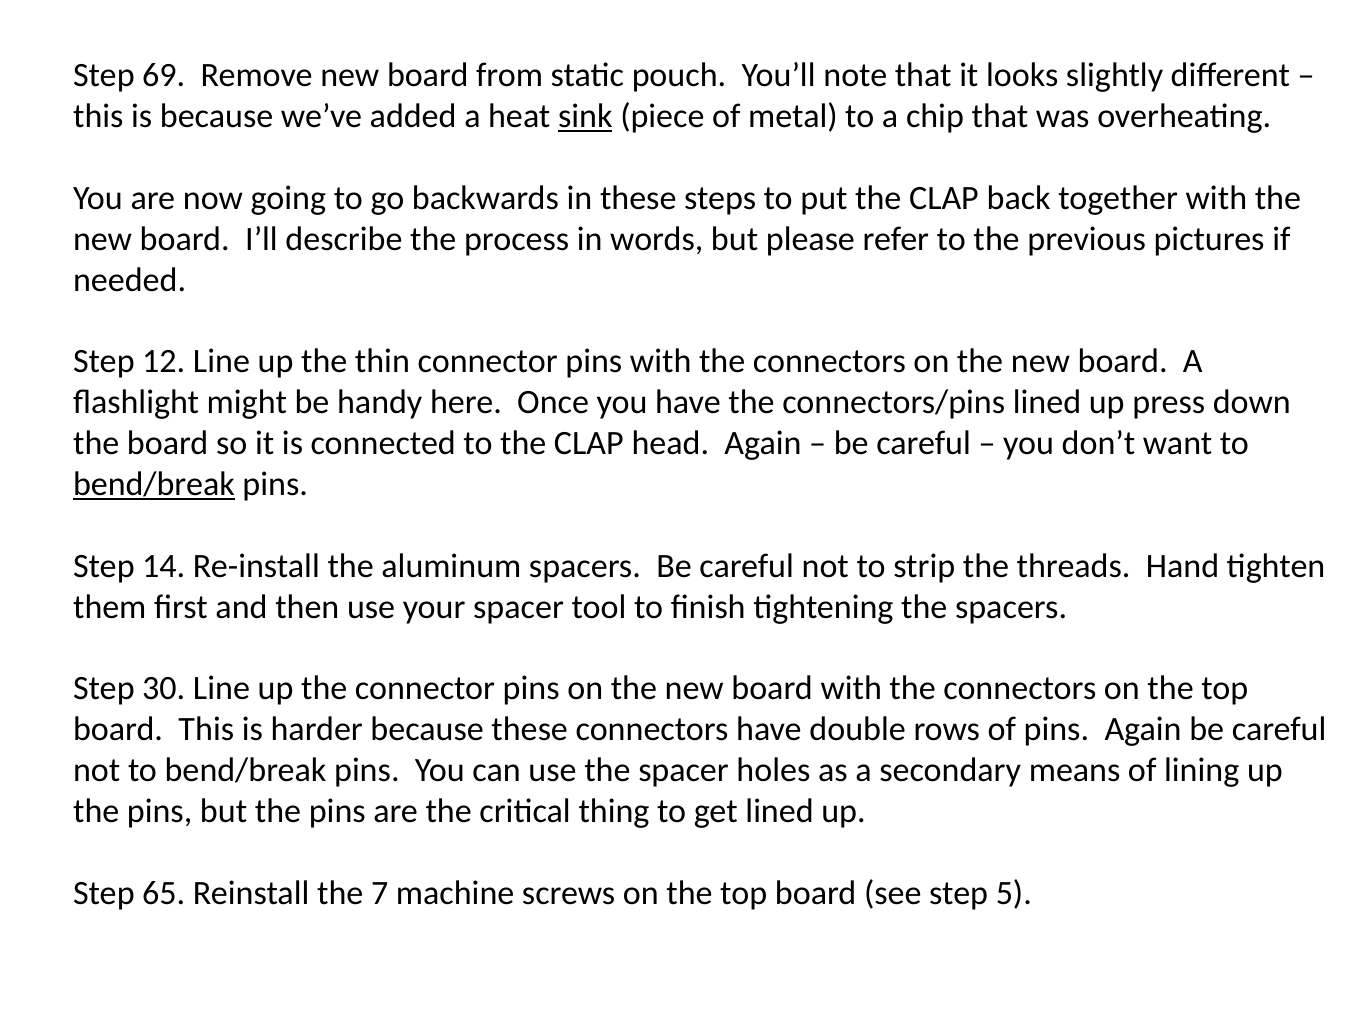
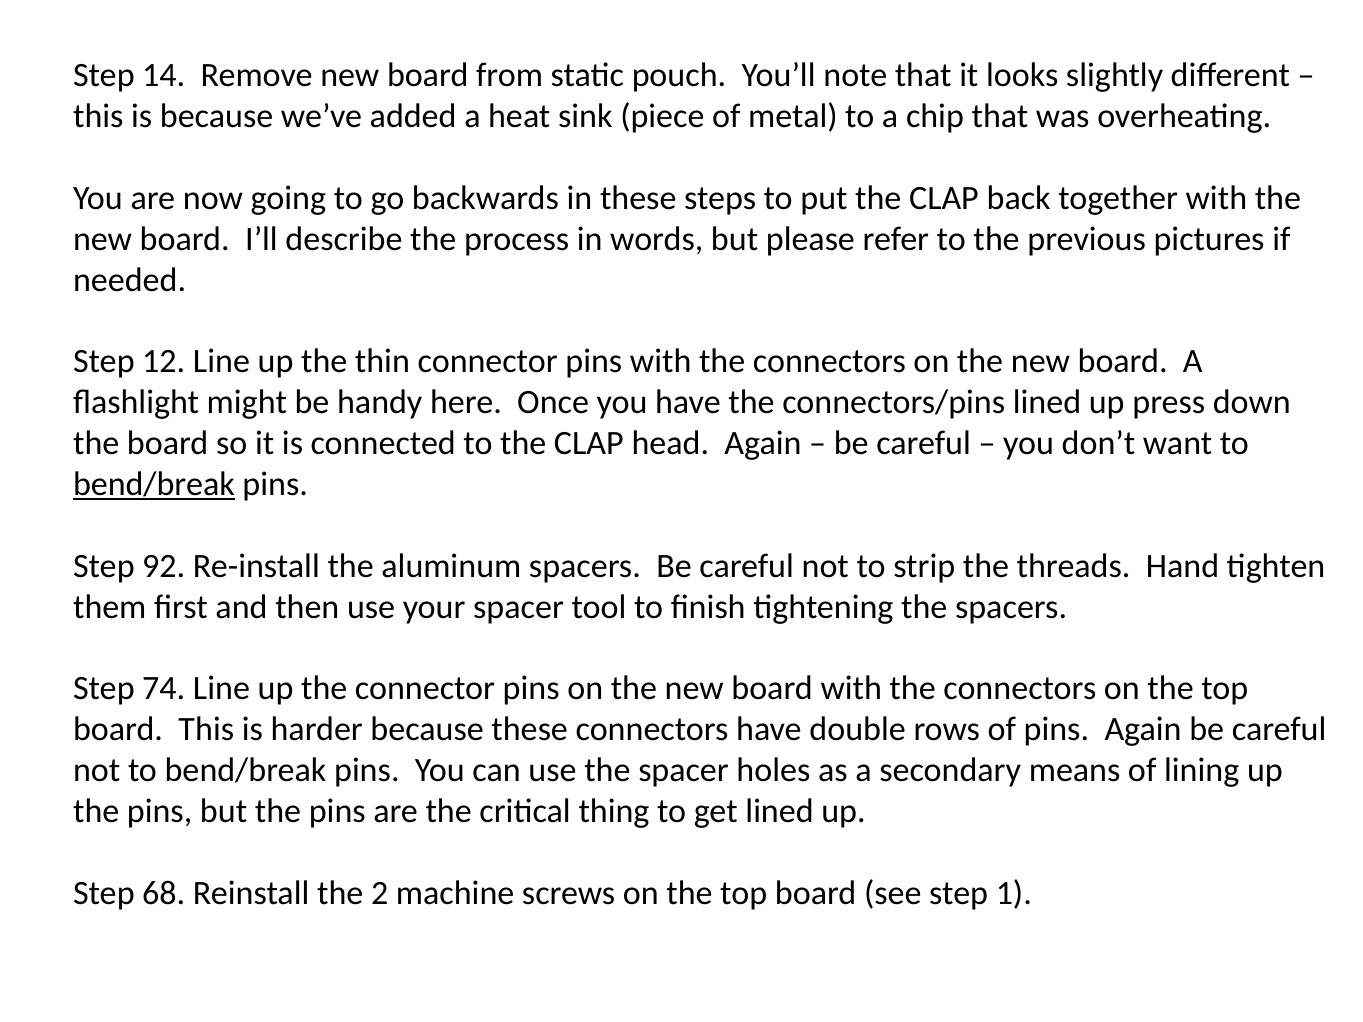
69: 69 -> 14 (164, 75)
sink underline: present -> none (585, 116)
14: 14 -> 92 (164, 566)
30: 30 -> 74 (164, 689)
65: 65 -> 68 (164, 893)
7: 7 -> 2 (380, 893)
5: 5 -> 1 (1014, 893)
